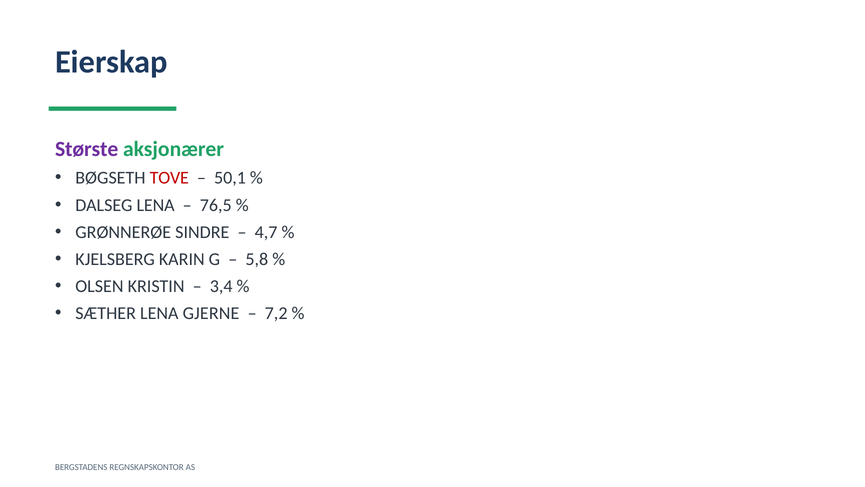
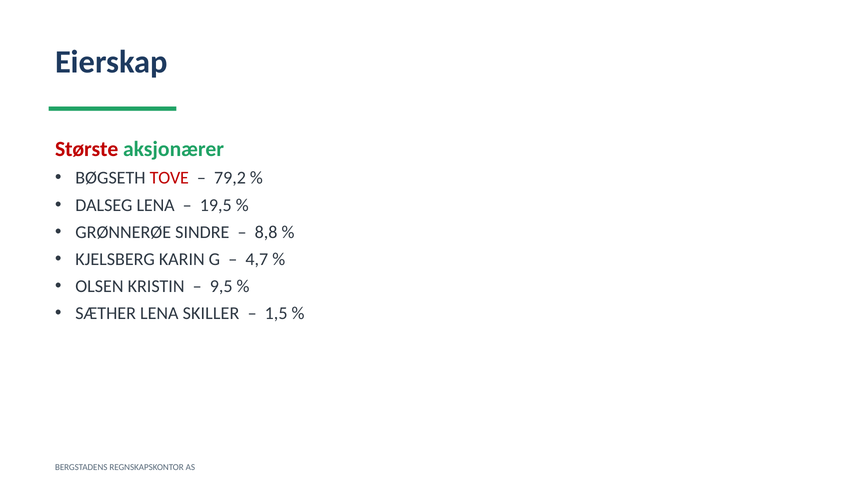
Største colour: purple -> red (87, 149)
50,1: 50,1 -> 79,2 (230, 178)
76,5: 76,5 -> 19,5 (216, 205)
4,7: 4,7 -> 8,8 (266, 232)
5,8: 5,8 -> 4,7 (257, 259)
3,4: 3,4 -> 9,5 (221, 286)
GJERNE: GJERNE -> SKILLER (211, 313)
7,2: 7,2 -> 1,5 (276, 313)
